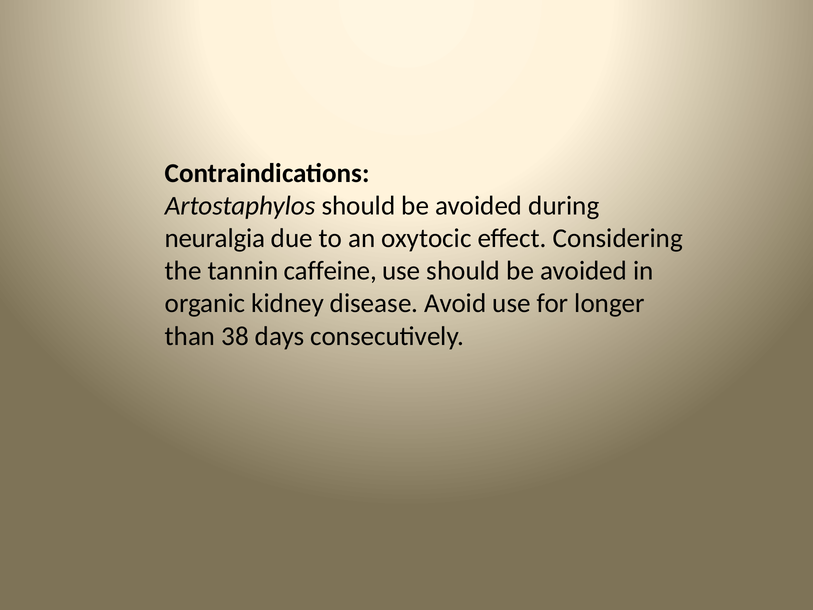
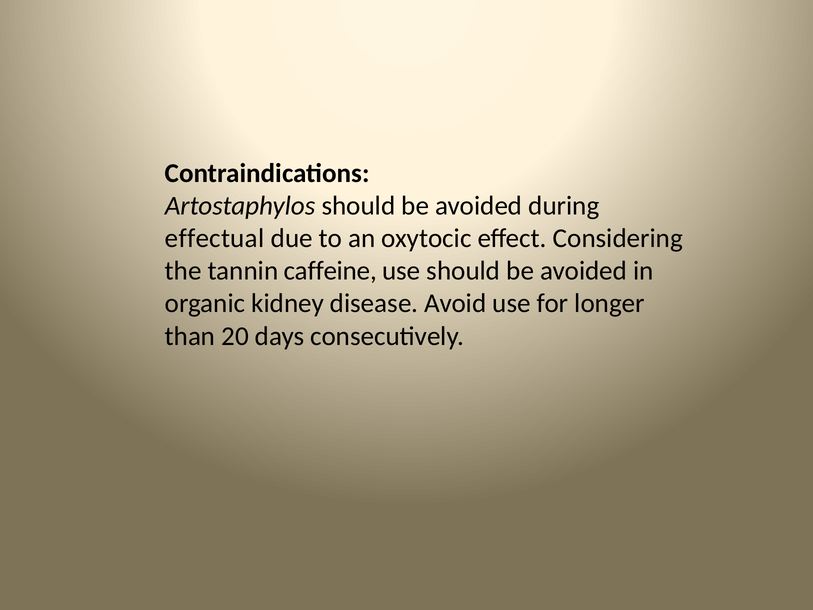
neuralgia: neuralgia -> effectual (215, 238)
38: 38 -> 20 (235, 336)
